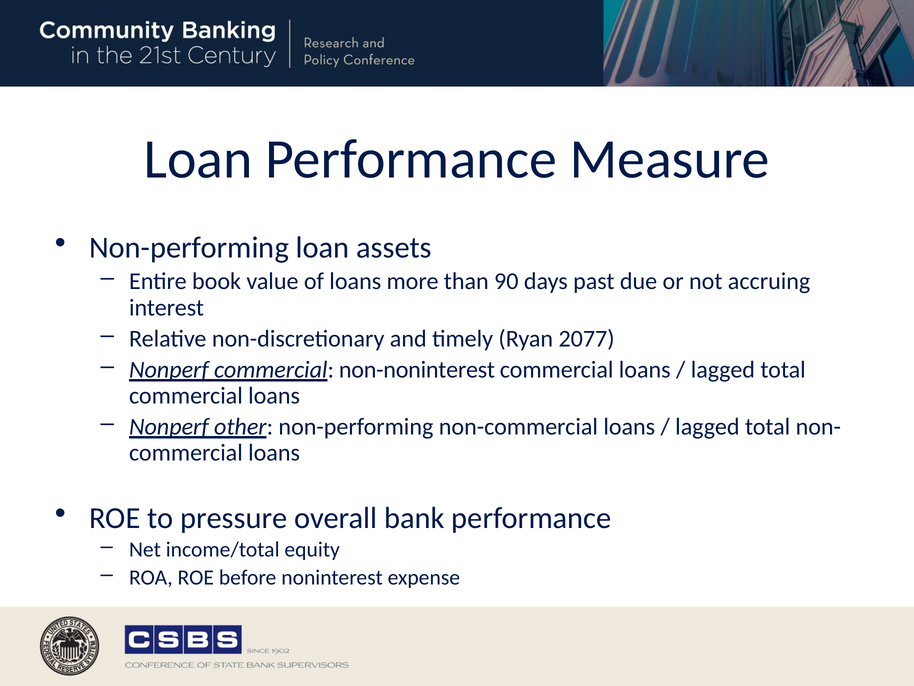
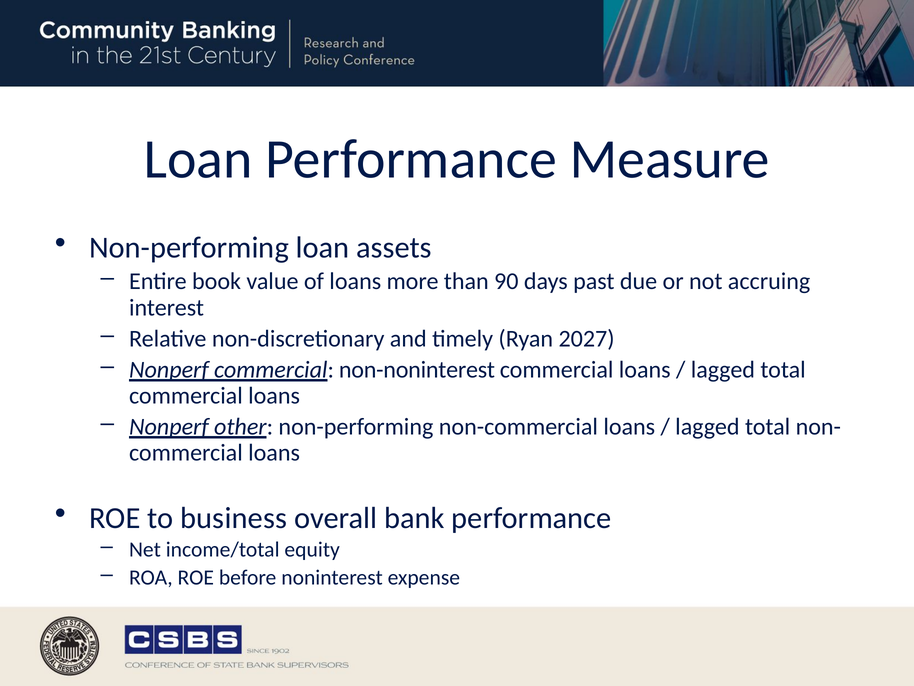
2077: 2077 -> 2027 (587, 338)
pressure: pressure -> business (234, 518)
